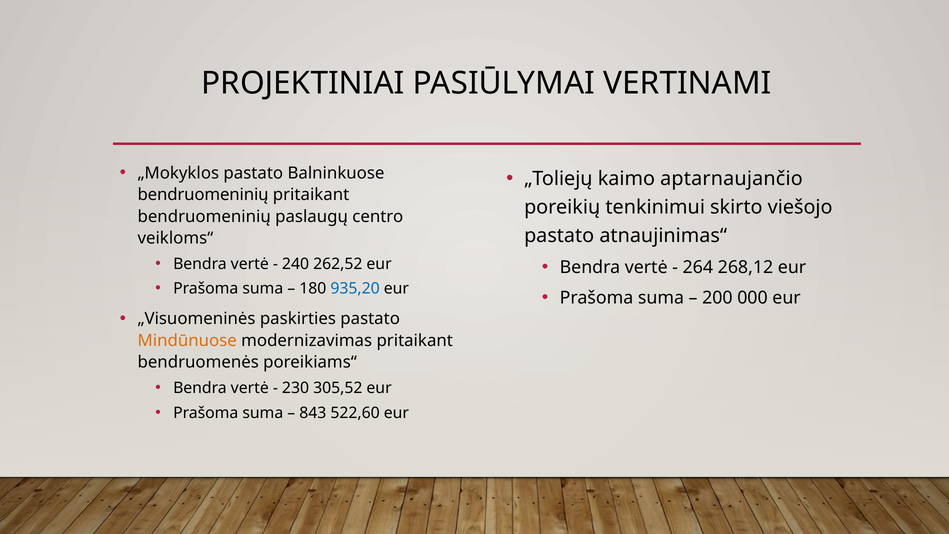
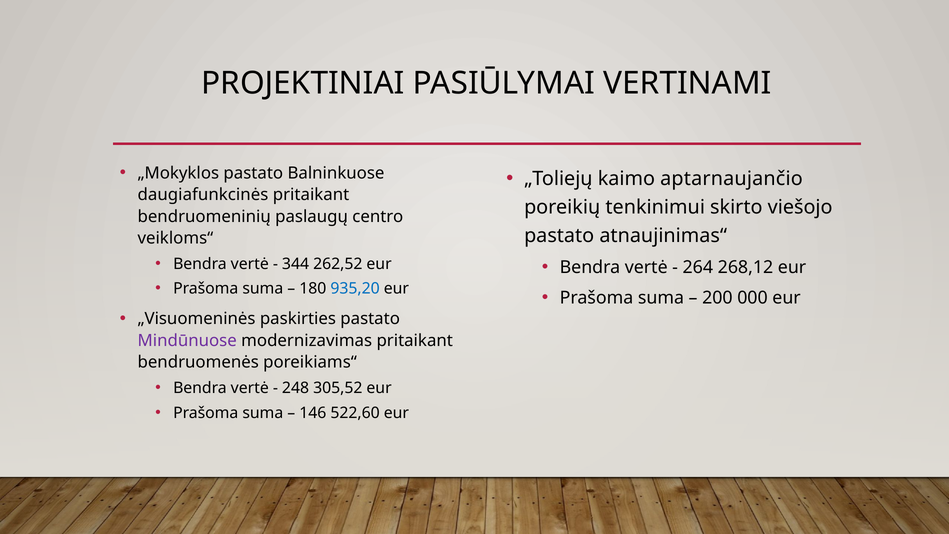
bendruomeninių: bendruomeninių -> daugiafunkcinės (203, 195)
240: 240 -> 344 (296, 264)
Mindūnuose colour: orange -> purple (187, 341)
230: 230 -> 248 (296, 388)
843: 843 -> 146 (313, 413)
